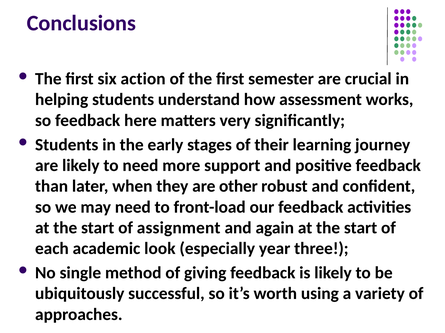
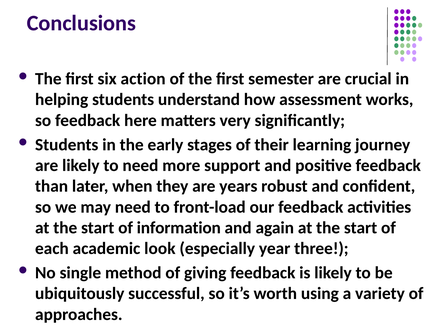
other: other -> years (238, 187)
assignment: assignment -> information (179, 228)
